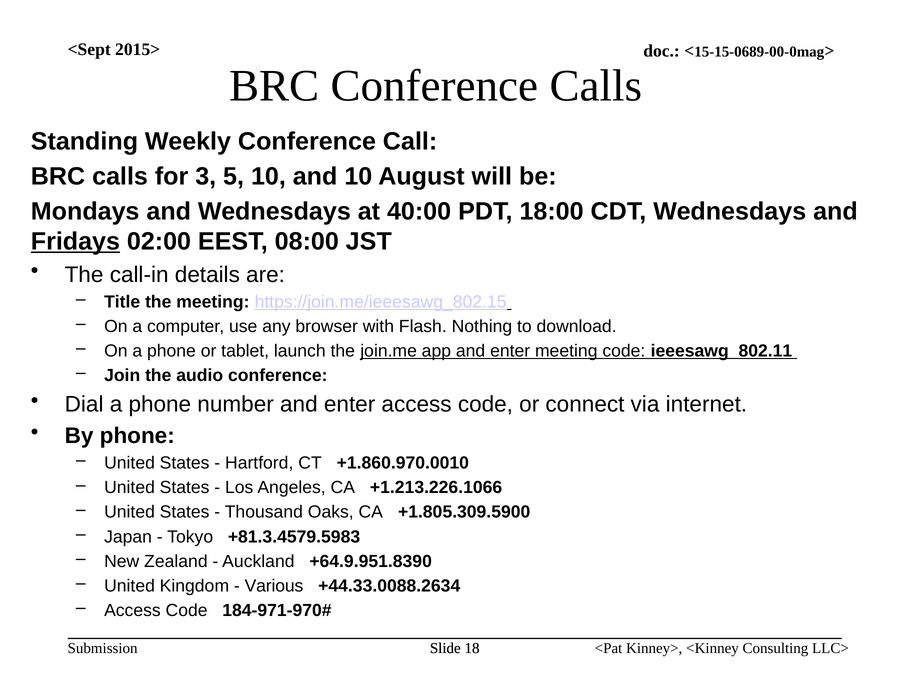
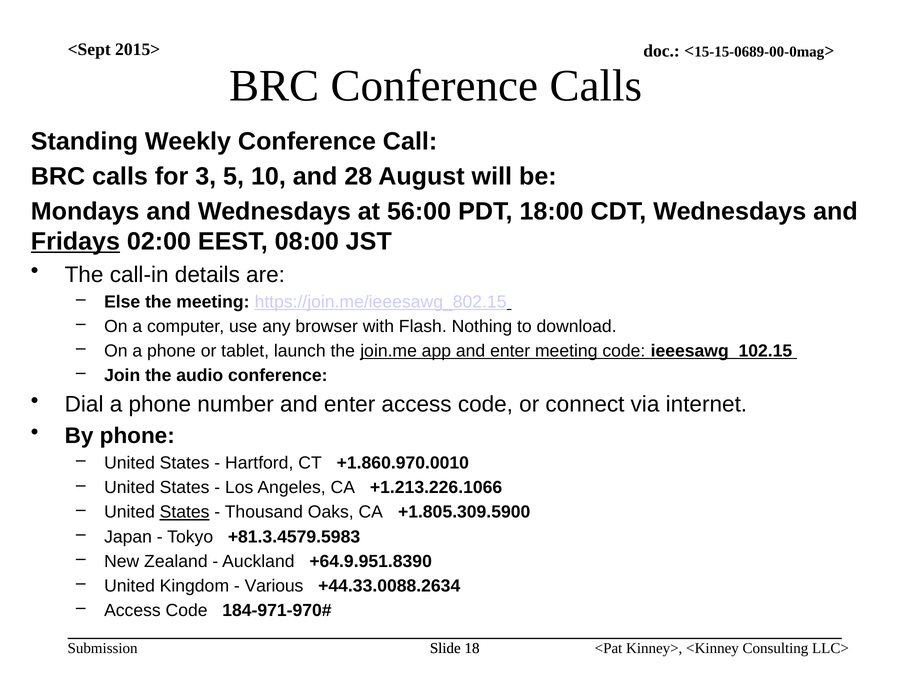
and 10: 10 -> 28 (358, 177)
40:00: 40:00 -> 56:00 (419, 212)
Title: Title -> Else (122, 302)
ieeesawg_802.11: ieeesawg_802.11 -> ieeesawg_102.15 (721, 351)
States underline: none -> present (185, 513)
